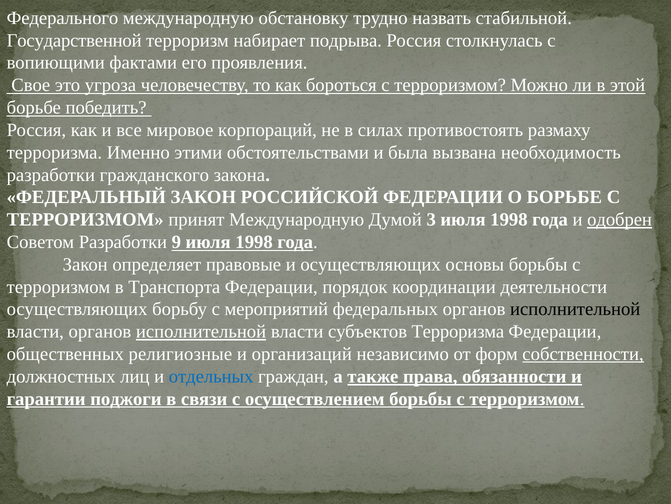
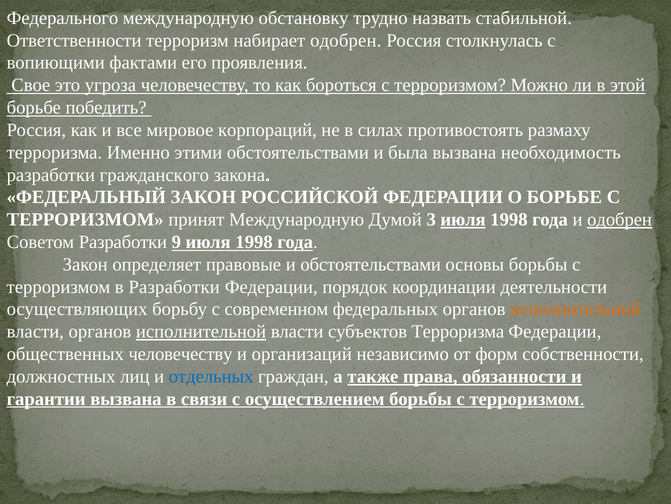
Государственной: Государственной -> Ответственности (74, 40)
набирает подрыва: подрыва -> одобрен (346, 40)
июля underline: none -> present (463, 219)
и осуществляющих: осуществляющих -> обстоятельствами (371, 264)
в Транспорта: Транспорта -> Разработки (174, 286)
мероприятий: мероприятий -> современном (276, 309)
исполнительной colour: black -> orange (575, 309)
общественных религиозные: религиозные -> человечеству (180, 354)
собственности underline: present -> none (583, 354)
гарантии поджоги: поджоги -> вызвана (126, 398)
